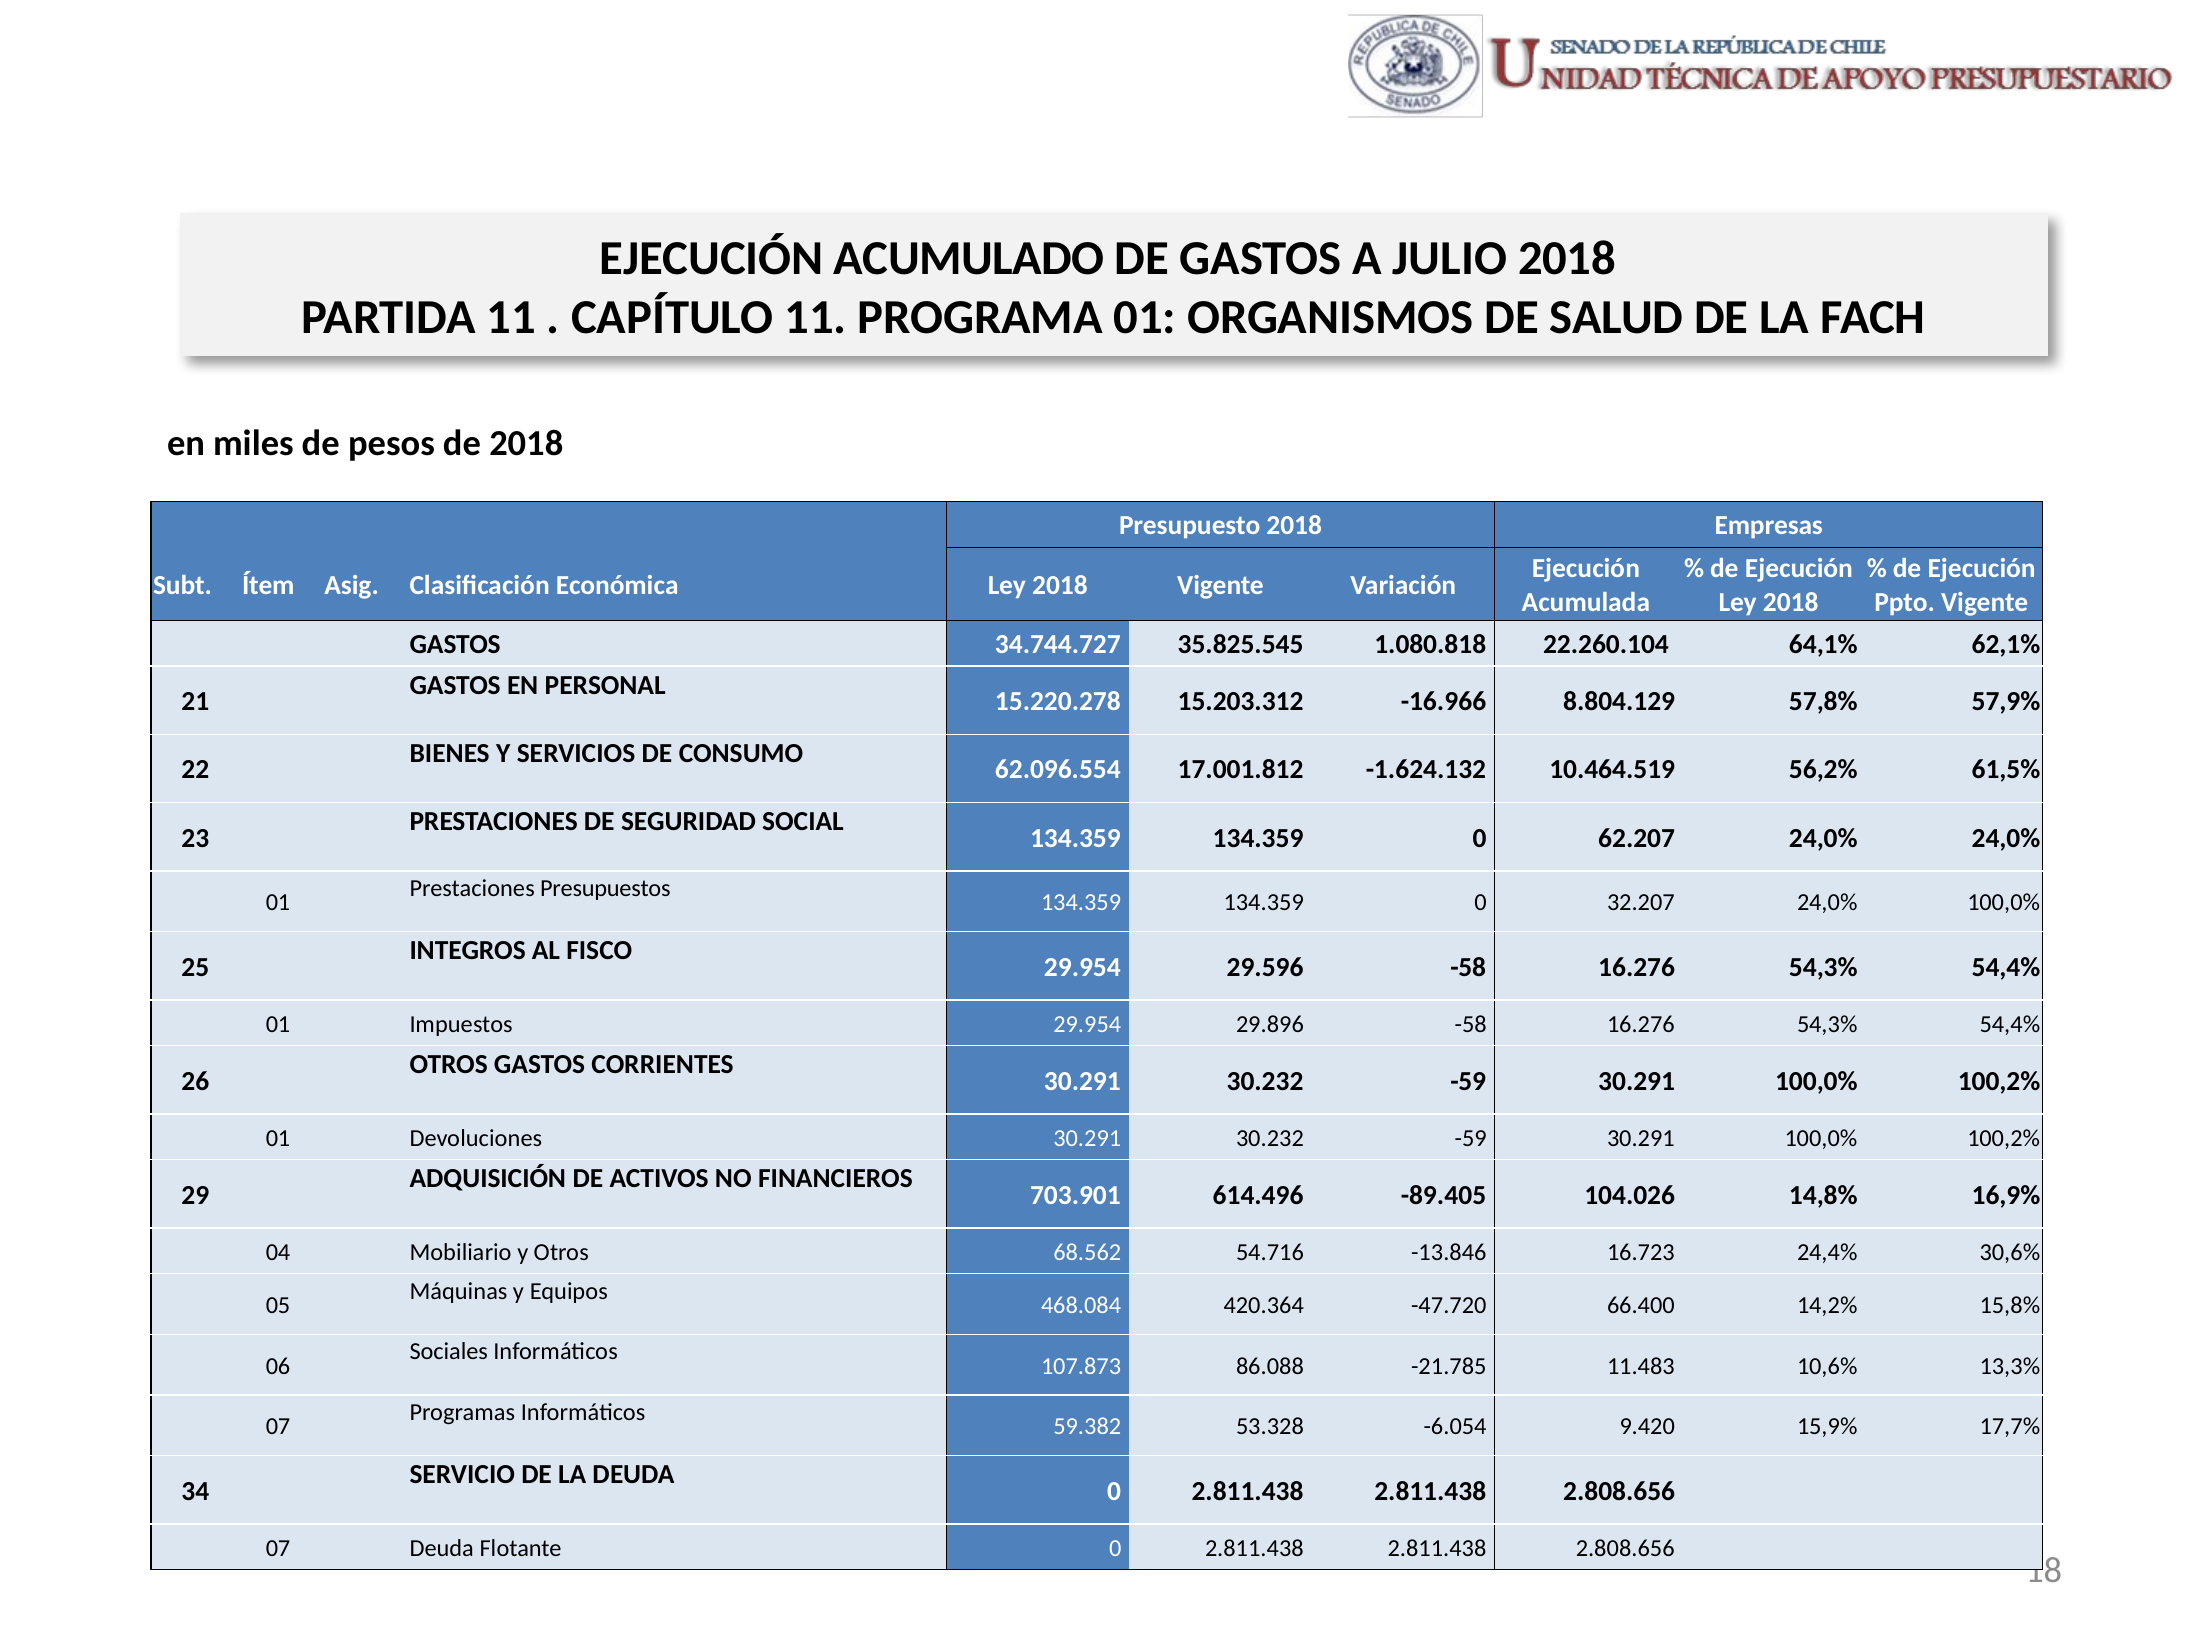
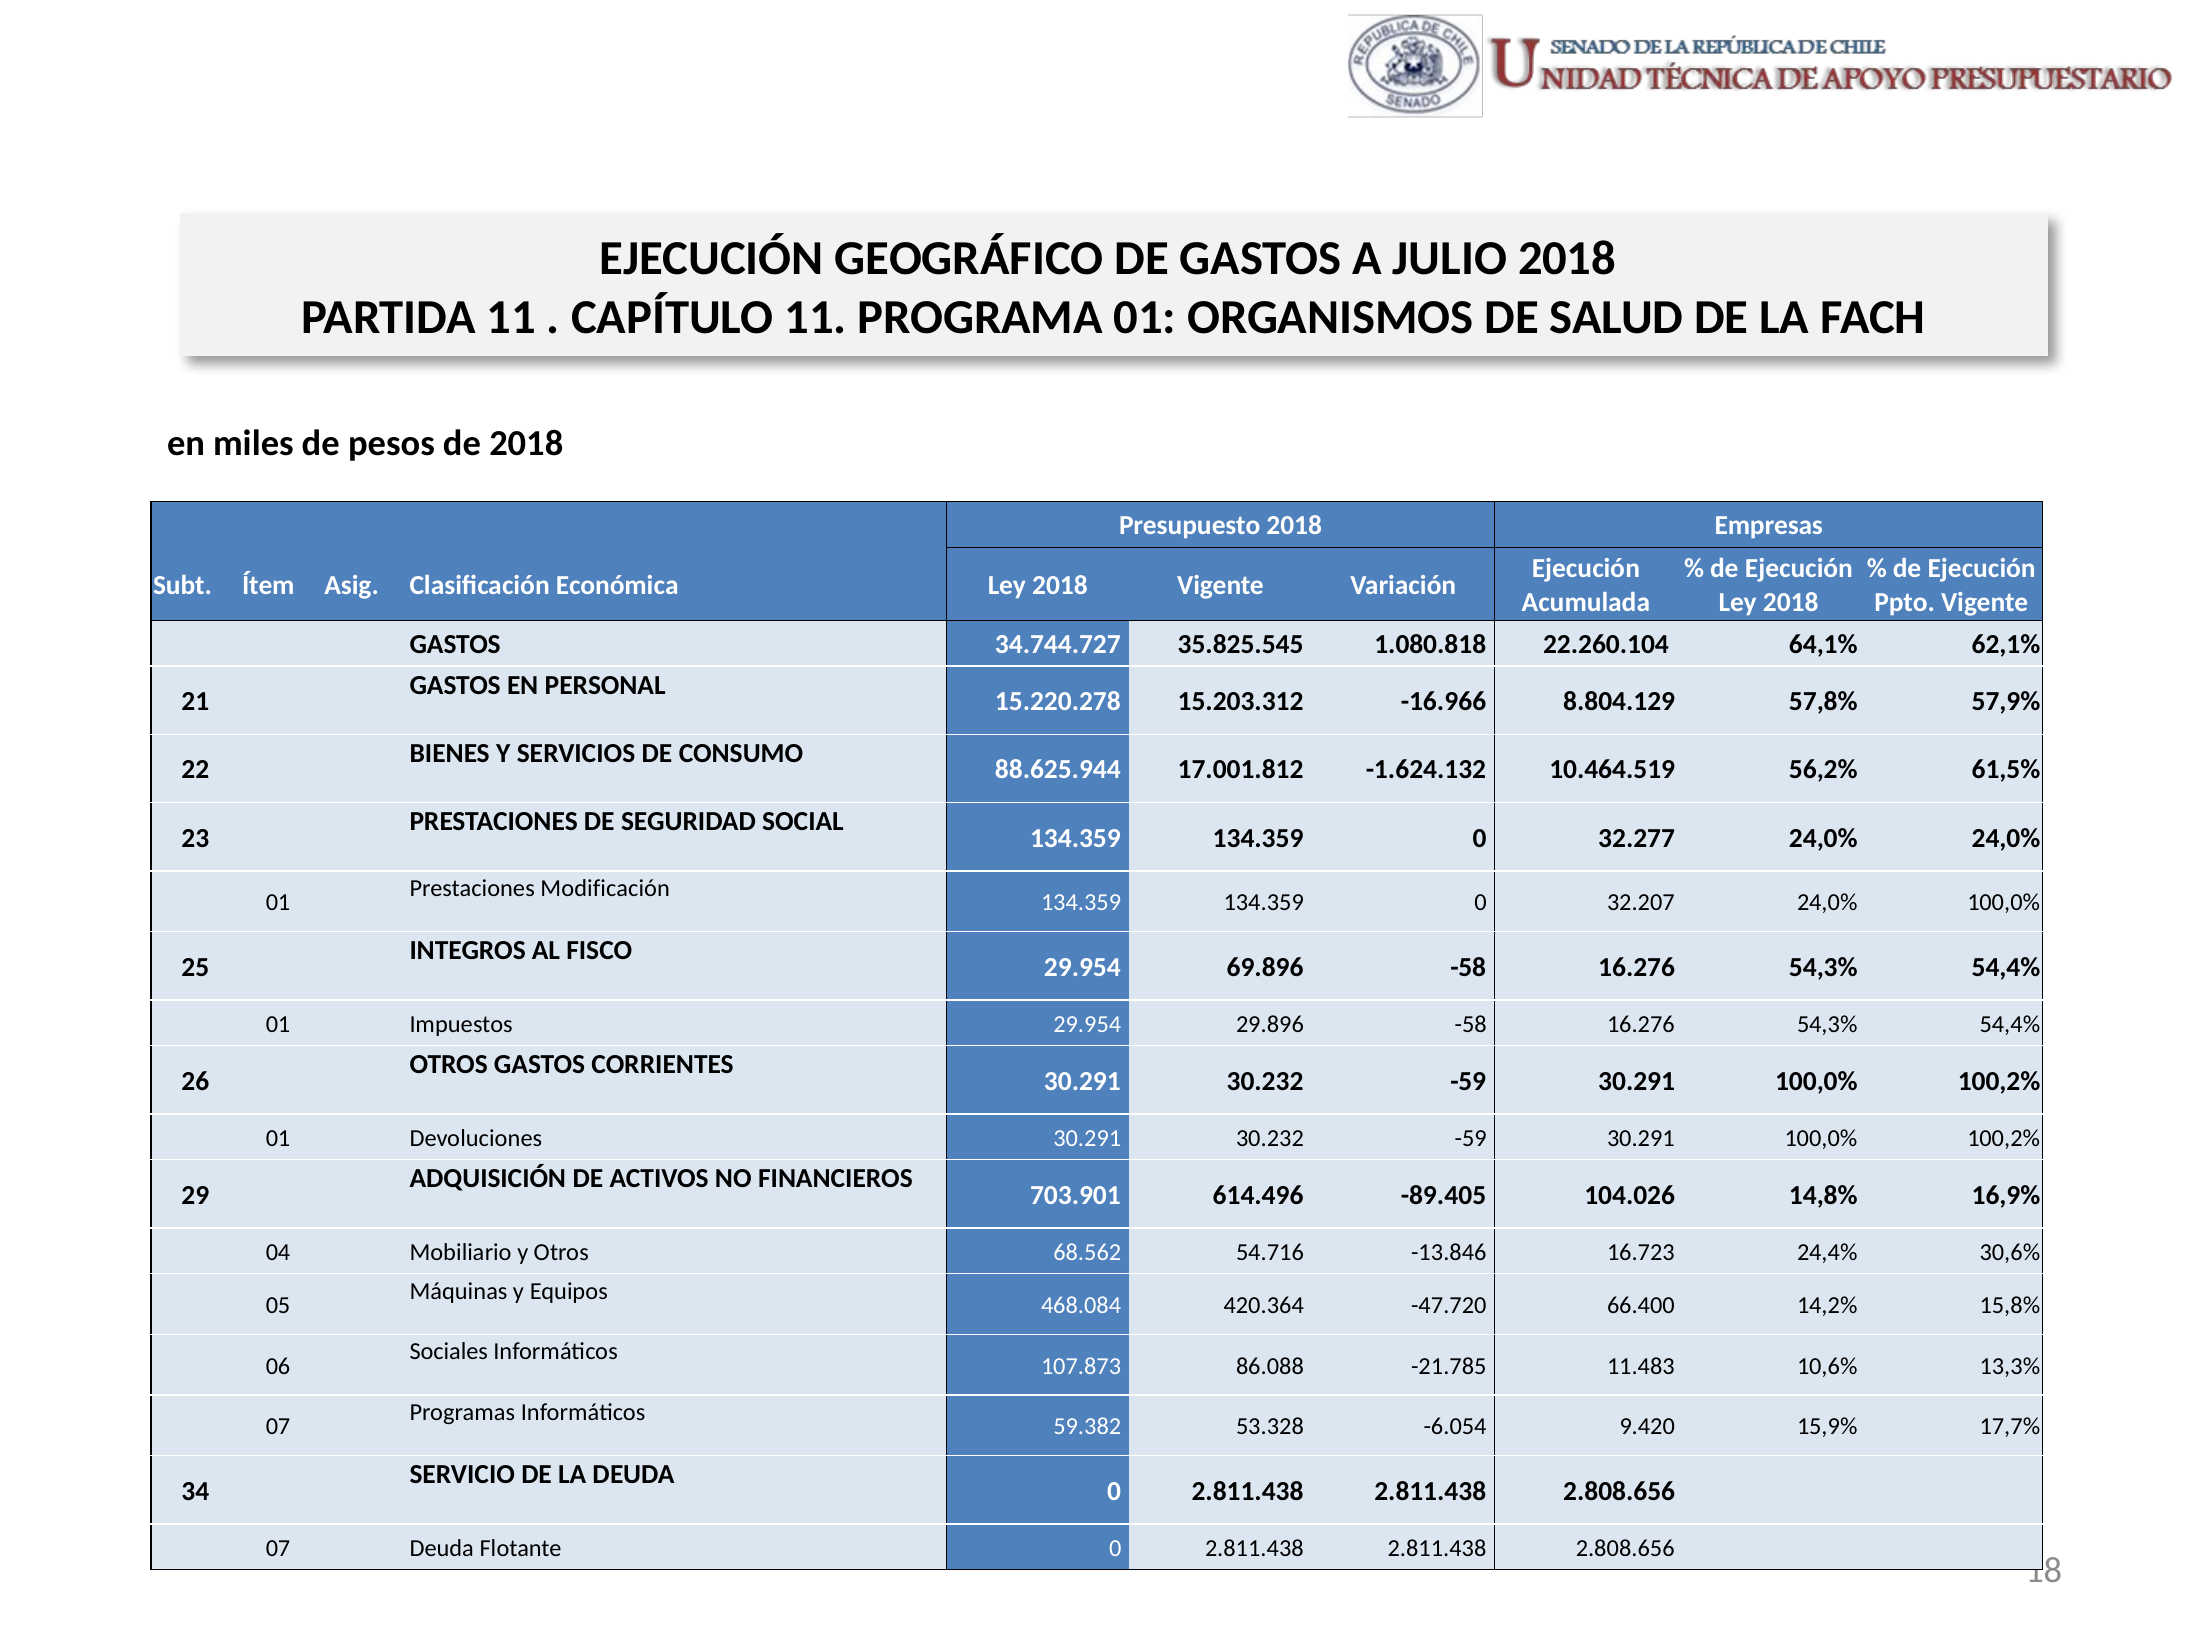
ACUMULADO: ACUMULADO -> GEOGRÁFICO (969, 259)
62.096.554: 62.096.554 -> 88.625.944 (1058, 770)
62.207: 62.207 -> 32.277 (1637, 838)
Presupuestos: Presupuestos -> Modificación (605, 889)
29.596: 29.596 -> 69.896 (1265, 968)
